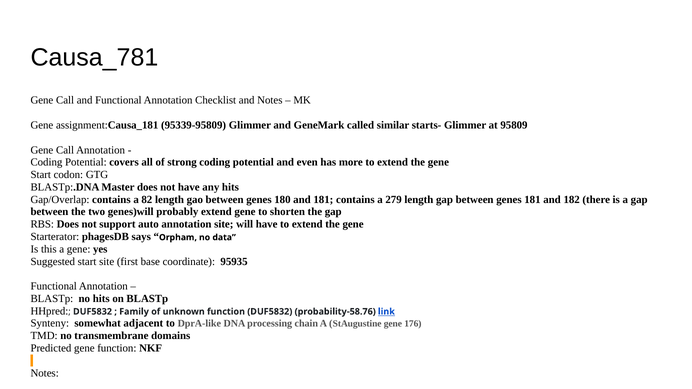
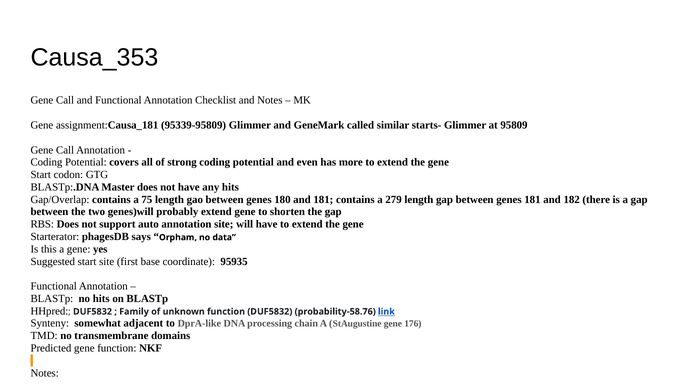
Causa_781: Causa_781 -> Causa_353 (94, 57)
82: 82 -> 75 (147, 200)
